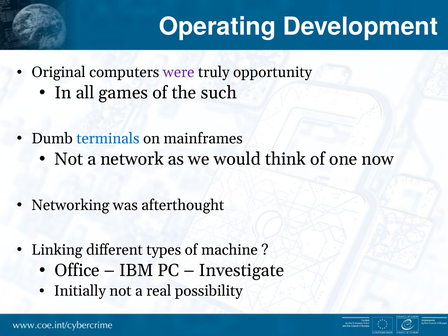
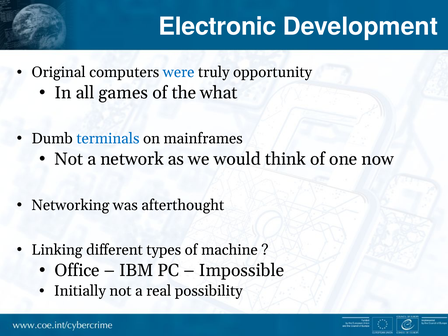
Operating: Operating -> Electronic (217, 26)
were colour: purple -> blue (179, 72)
such: such -> what (219, 93)
Investigate: Investigate -> Impossible (242, 270)
